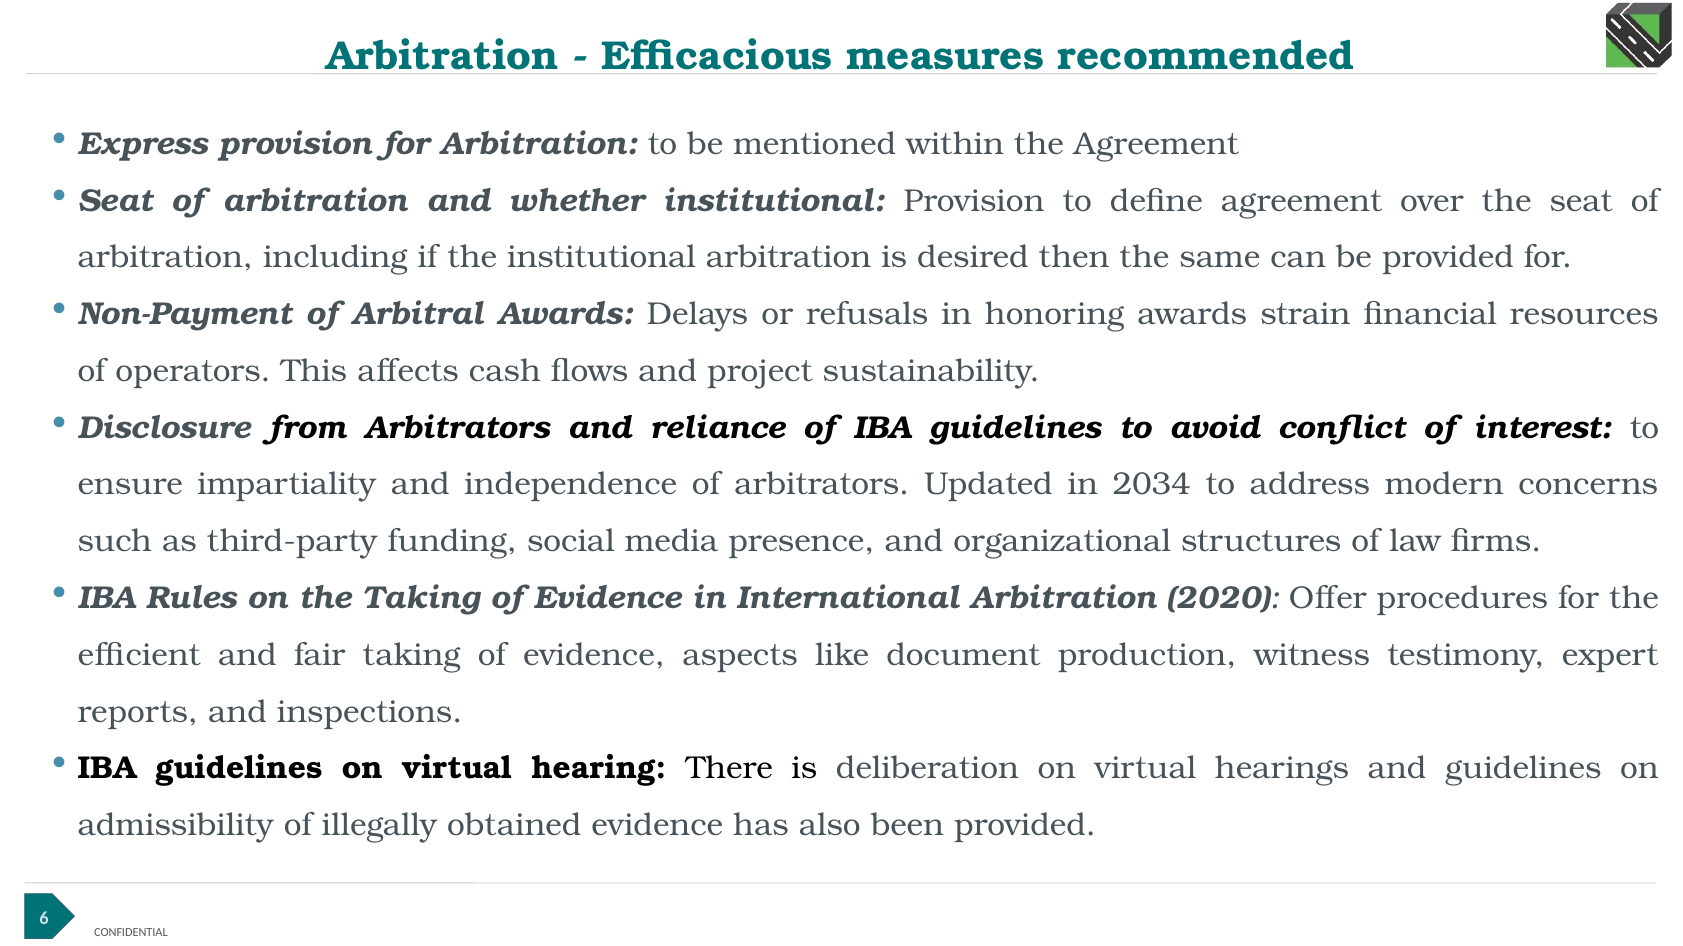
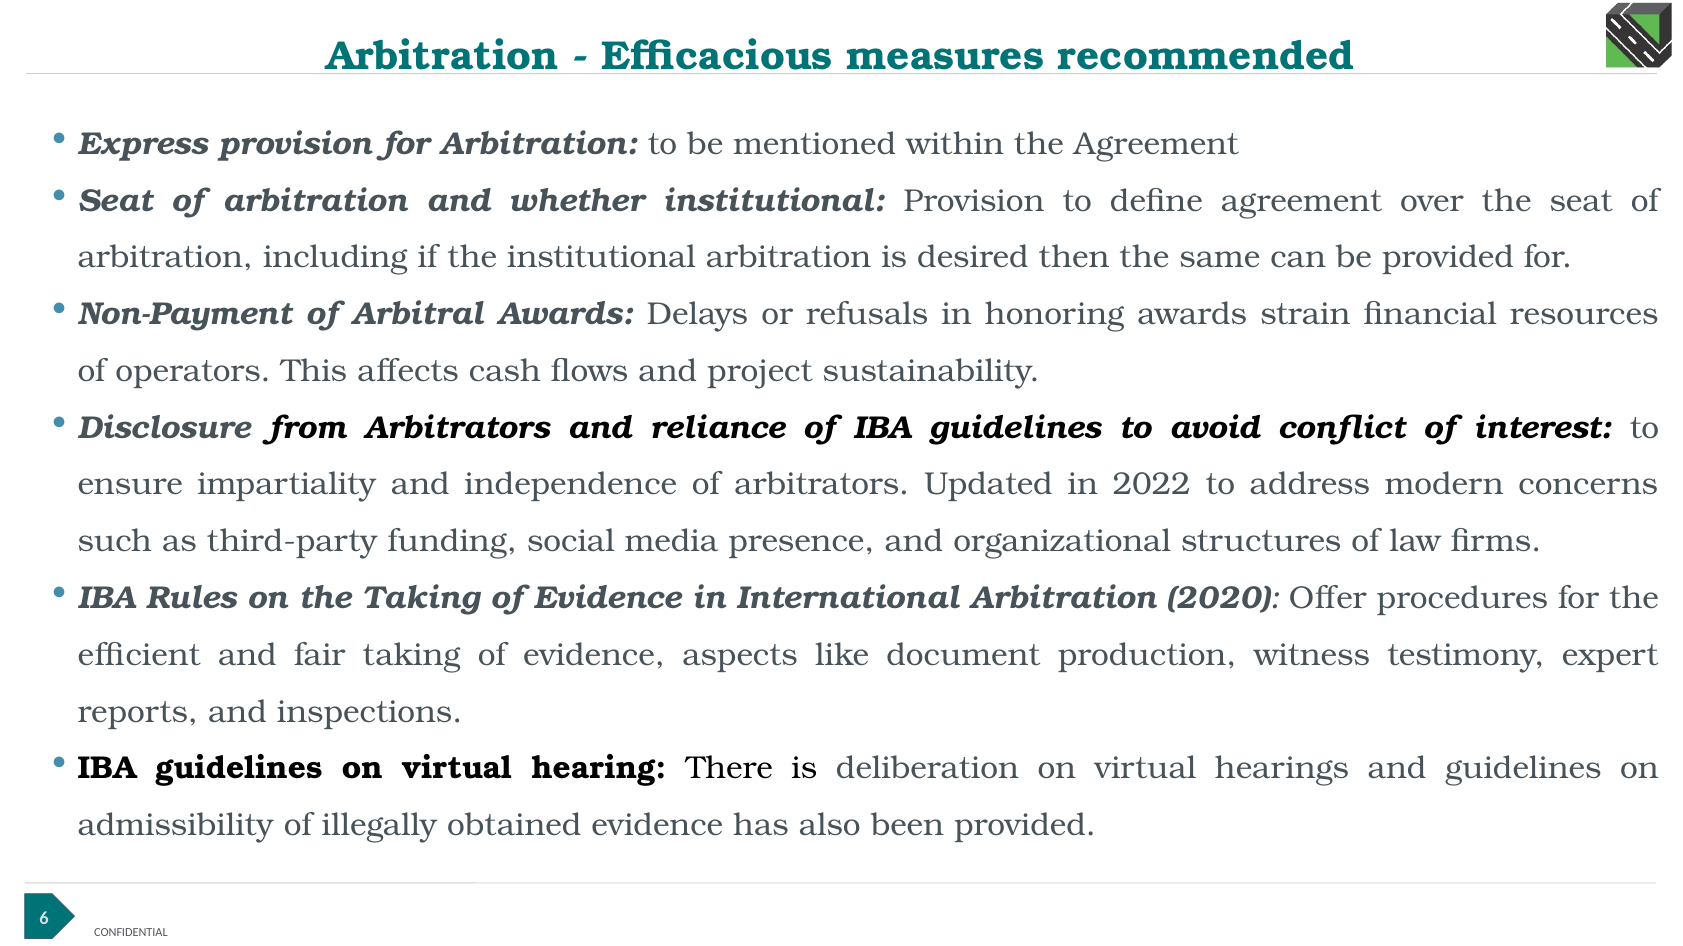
2034: 2034 -> 2022 (1152, 485)
